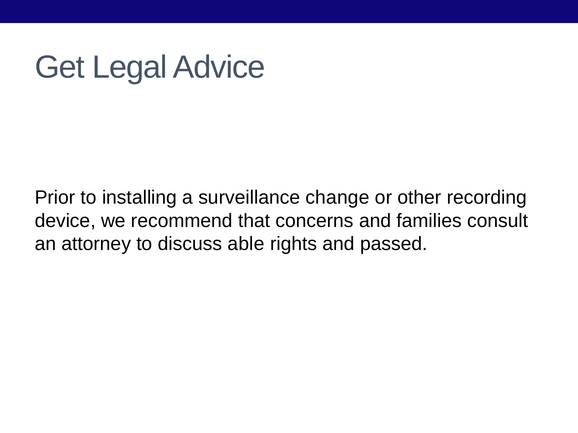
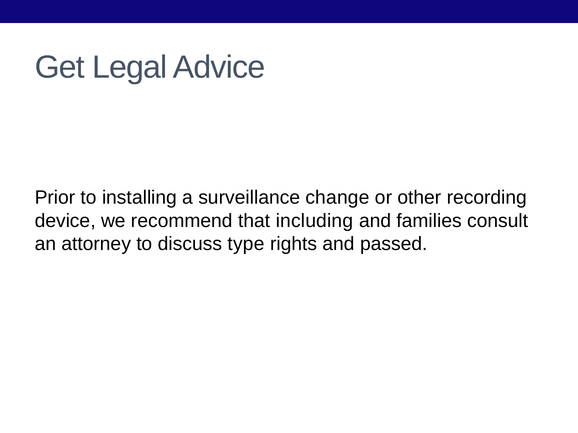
concerns: concerns -> including (314, 221)
able: able -> type (246, 244)
